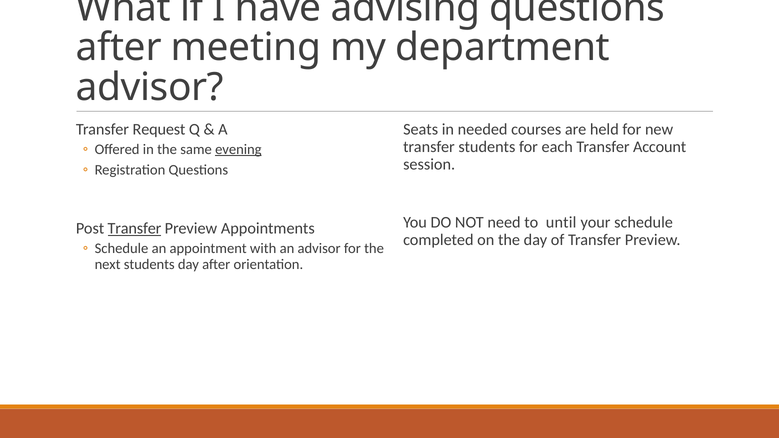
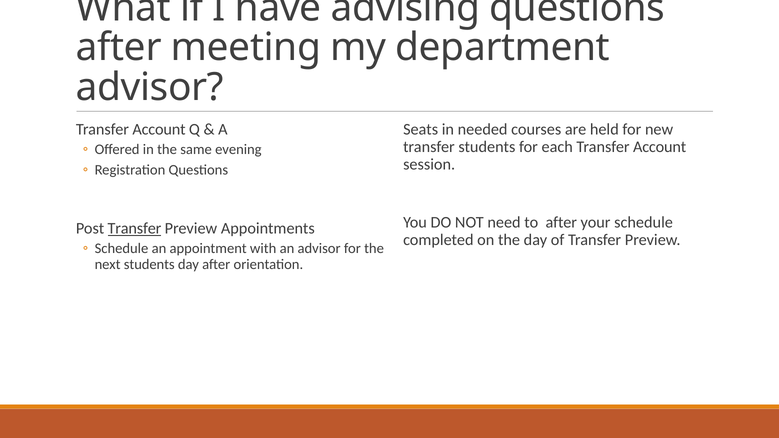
Request: Request -> Account (159, 130)
evening underline: present -> none (238, 149)
to until: until -> after (561, 222)
